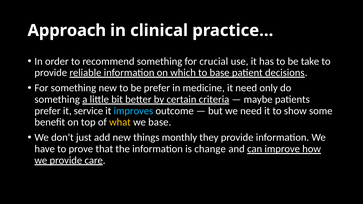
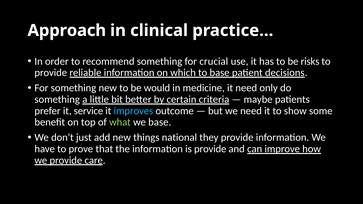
take: take -> risks (310, 61)
be prefer: prefer -> would (157, 88)
what colour: yellow -> light green (120, 122)
monthly: monthly -> national (179, 138)
is change: change -> provide (210, 149)
